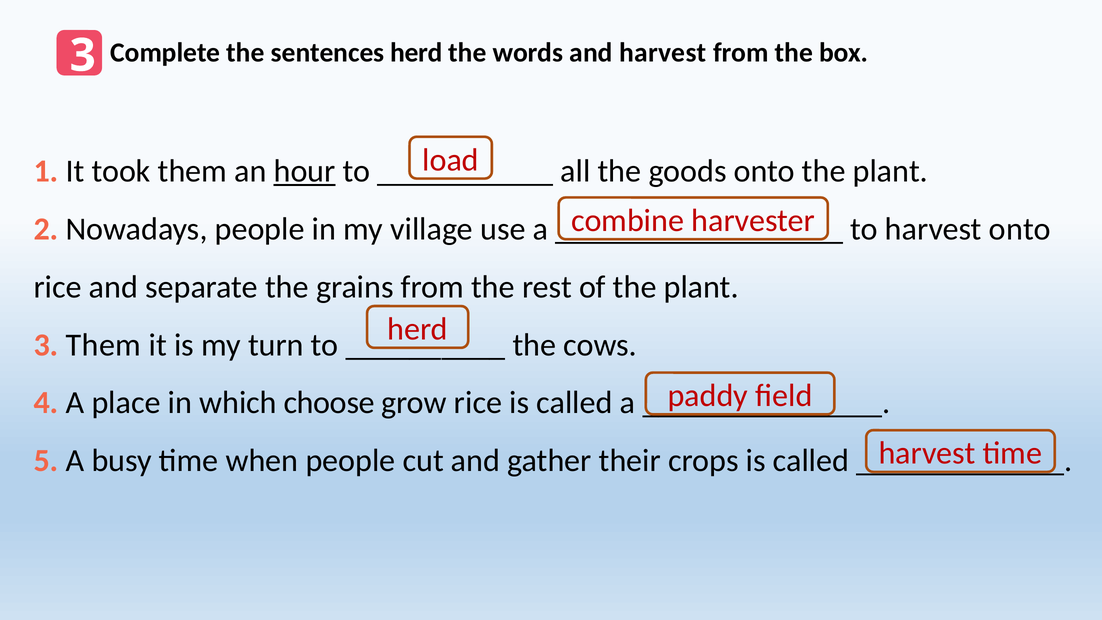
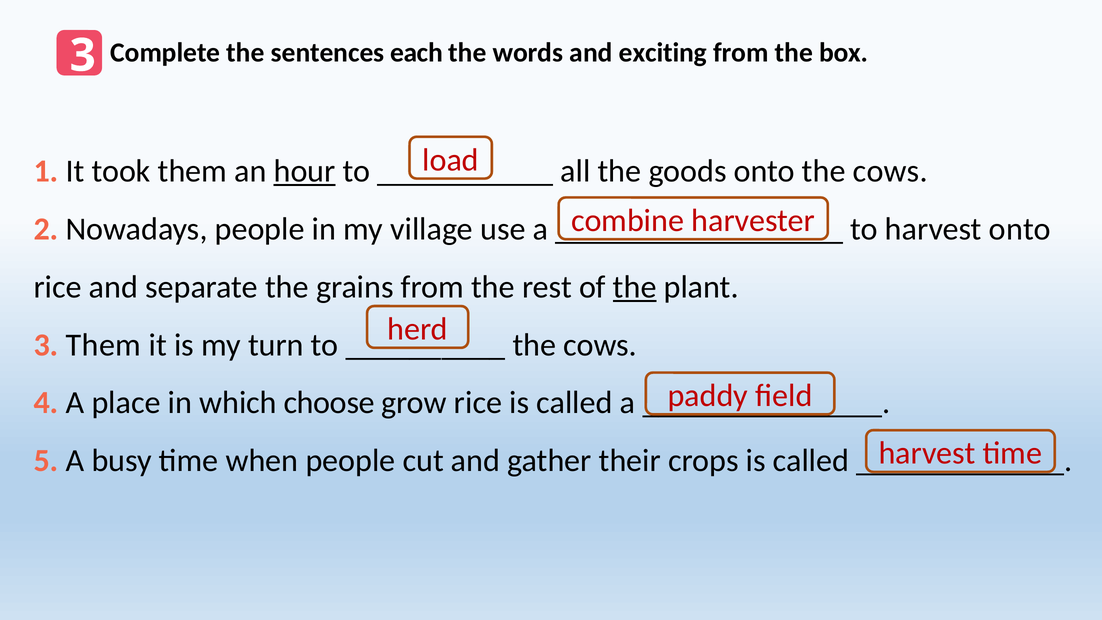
sentences herd: herd -> each (417, 53)
and harvest: harvest -> exciting (663, 53)
onto the plant: plant -> cows (890, 171)
the underline: none -> present (635, 287)
